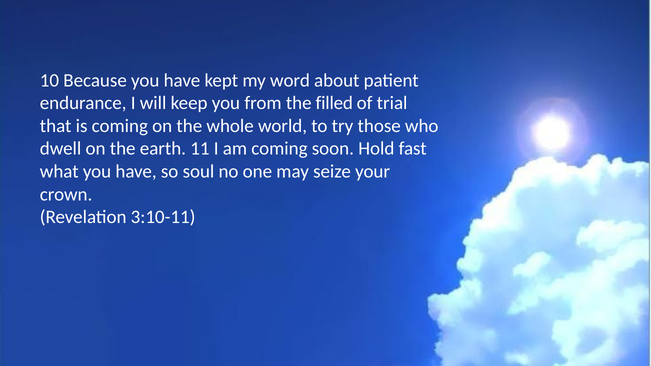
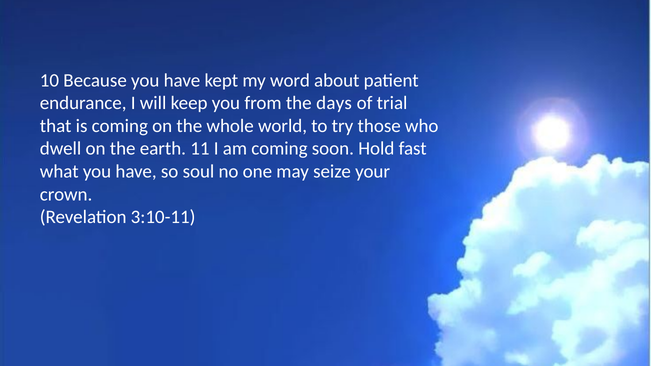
filled: filled -> days (334, 103)
